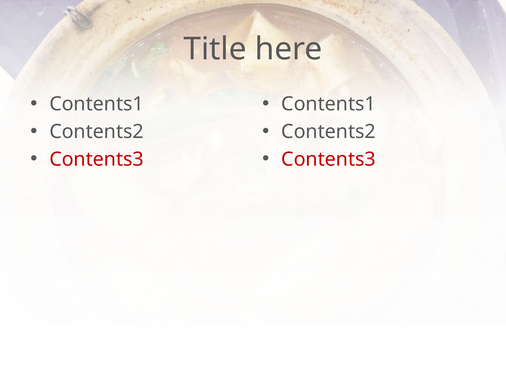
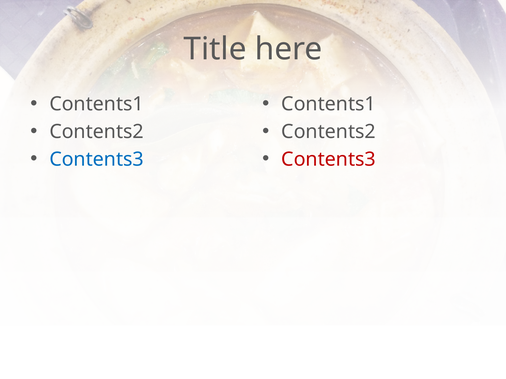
Contents3 colour: red -> blue (97, 159)
